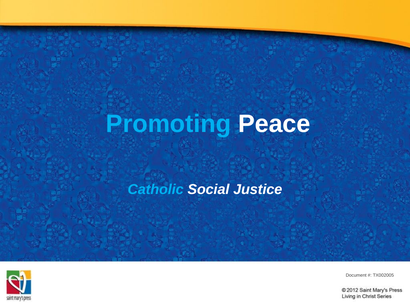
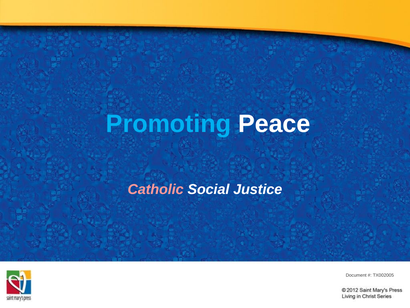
Catholic colour: light blue -> pink (156, 189)
